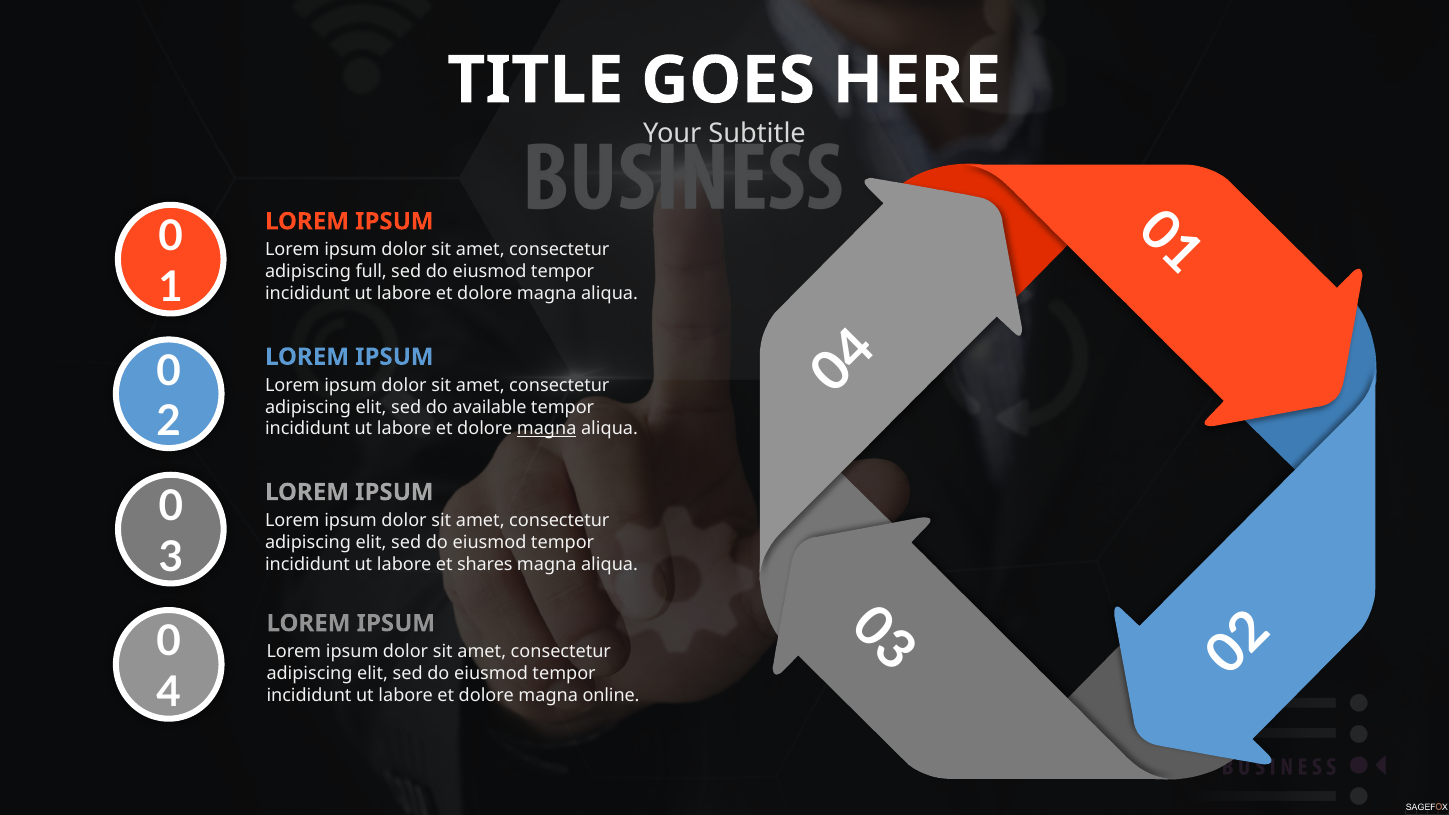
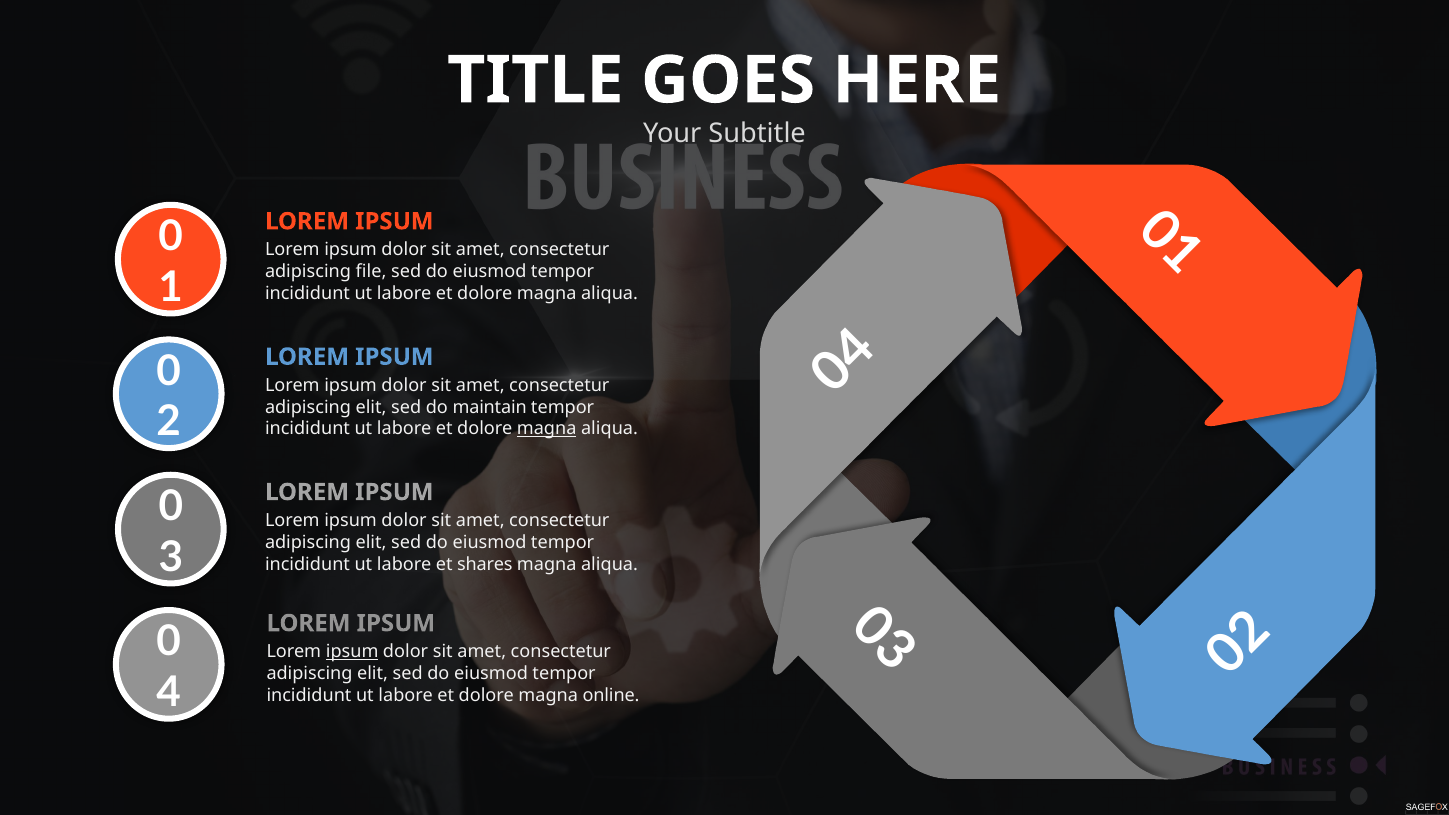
full: full -> file (371, 272)
available: available -> maintain (490, 407)
ipsum underline: none -> present (352, 652)
